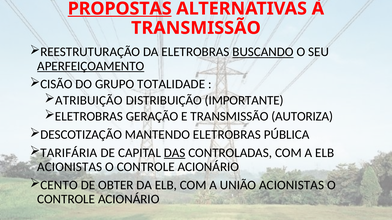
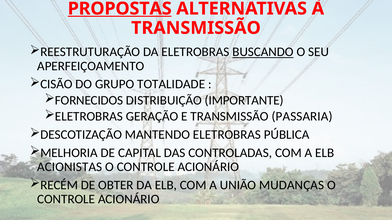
APERFEIÇOAMENTO underline: present -> none (91, 66)
ATRIBUIÇÃO: ATRIBUIÇÃO -> FORNECIDOS (89, 101)
AUTORIZA: AUTORIZA -> PASSARIA (302, 117)
TARIFÁRIA: TARIFÁRIA -> MELHORIA (69, 153)
DAS underline: present -> none (175, 153)
CENTO: CENTO -> RECÉM (59, 185)
UNIÃO ACIONISTAS: ACIONISTAS -> MUDANÇAS (292, 185)
